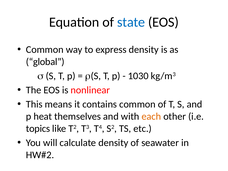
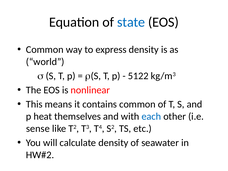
global: global -> world (45, 62)
1030: 1030 -> 5122 (138, 76)
each colour: orange -> blue (151, 116)
topics: topics -> sense (38, 129)
